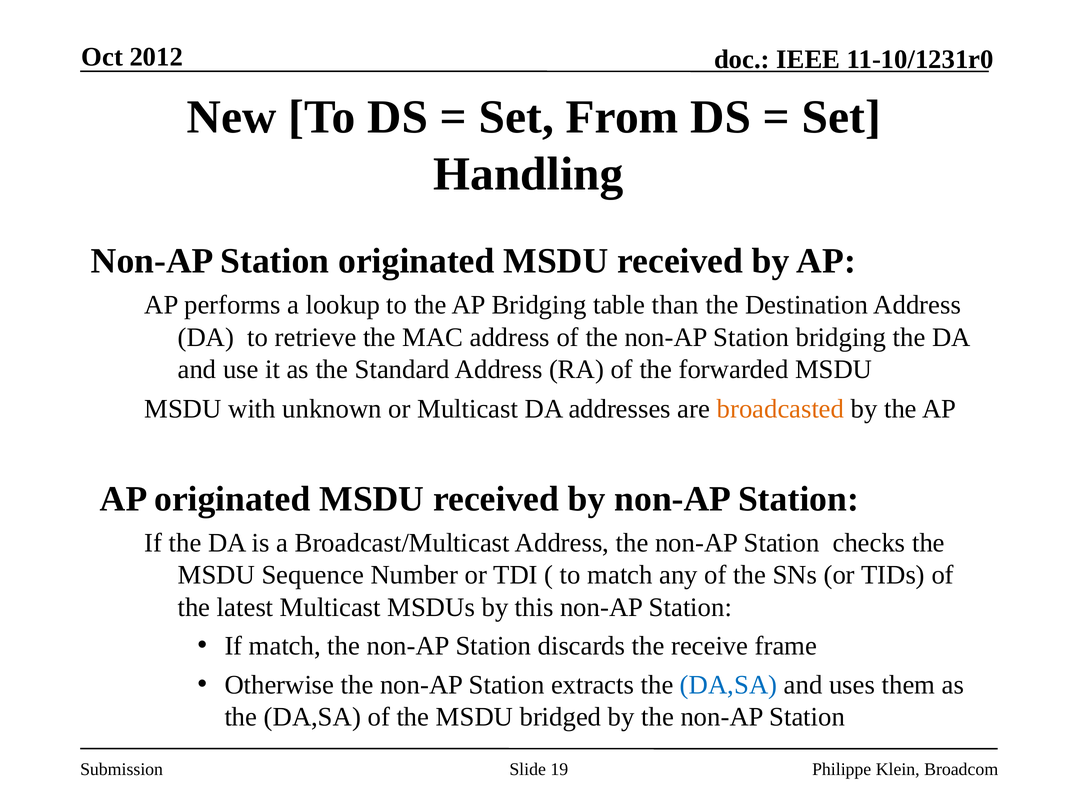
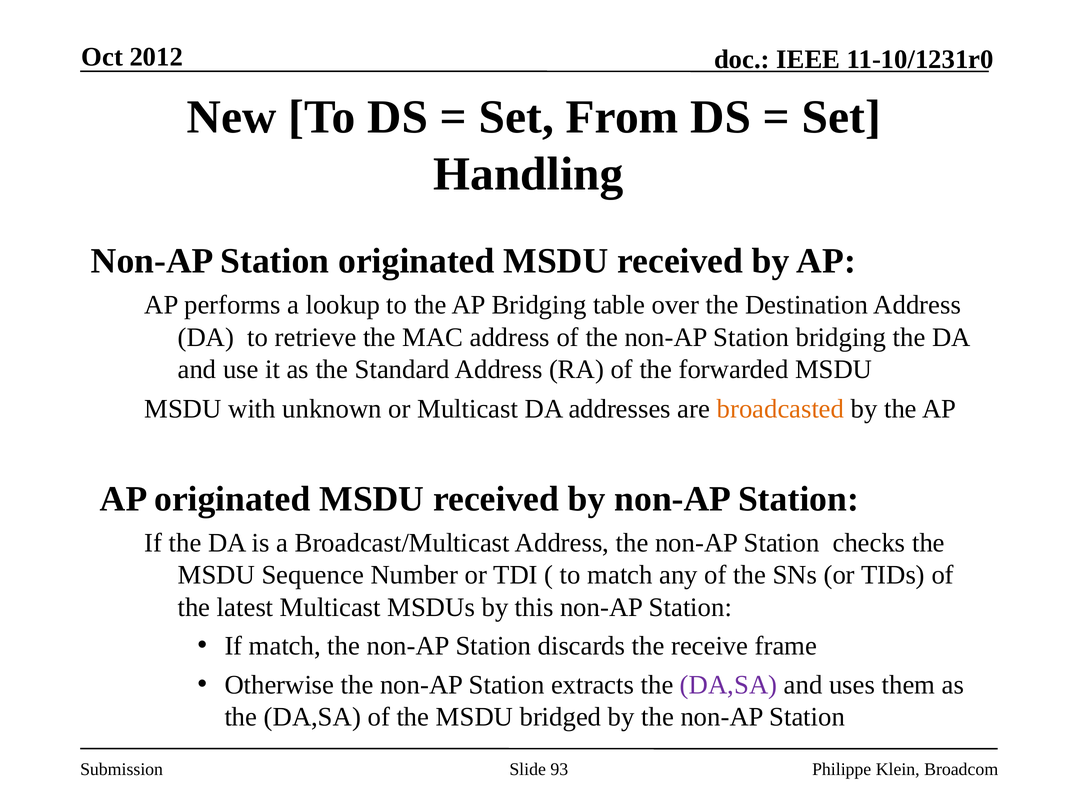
than: than -> over (675, 305)
DA,SA colour: blue -> purple (729, 685)
19: 19 -> 93 (559, 769)
